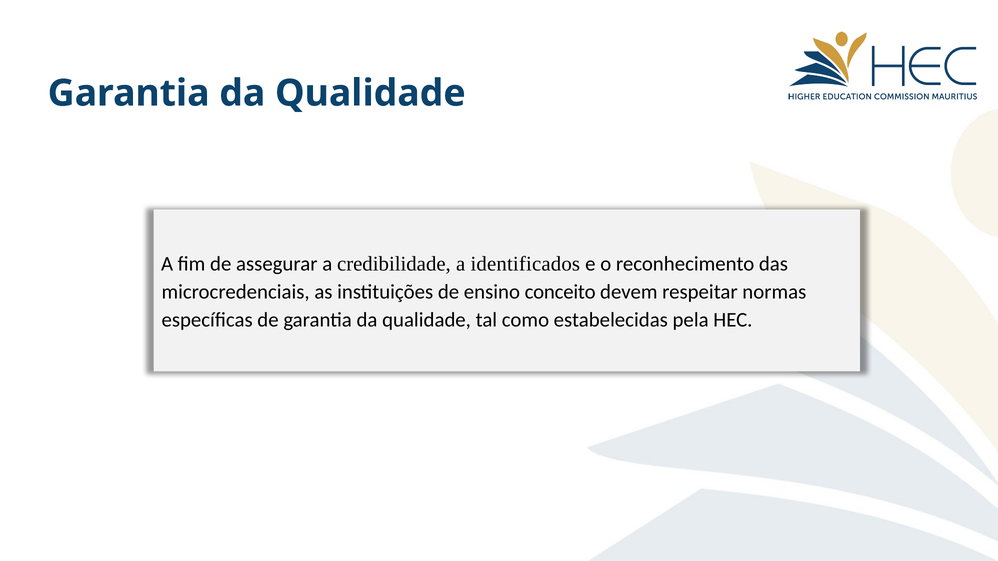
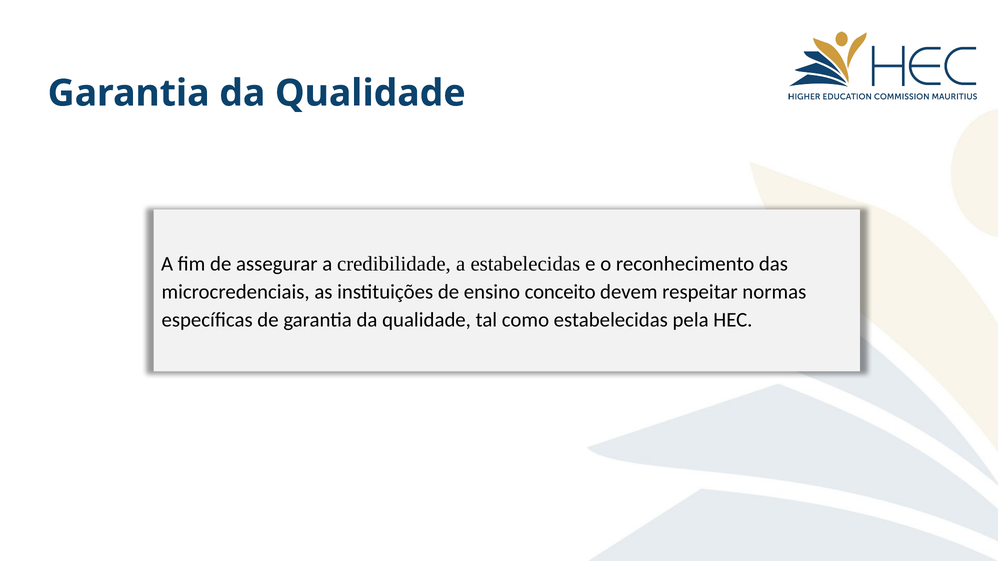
a identificados: identificados -> estabelecidas (525, 264)
